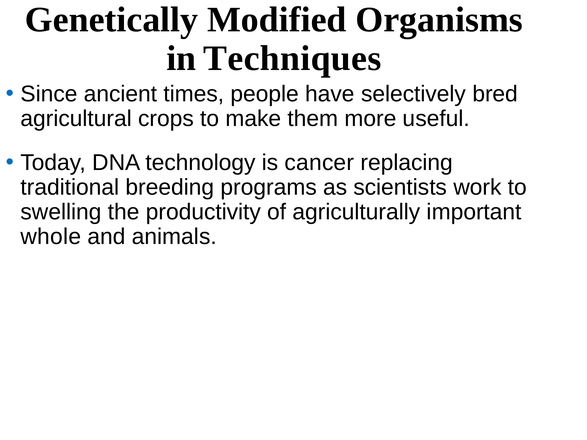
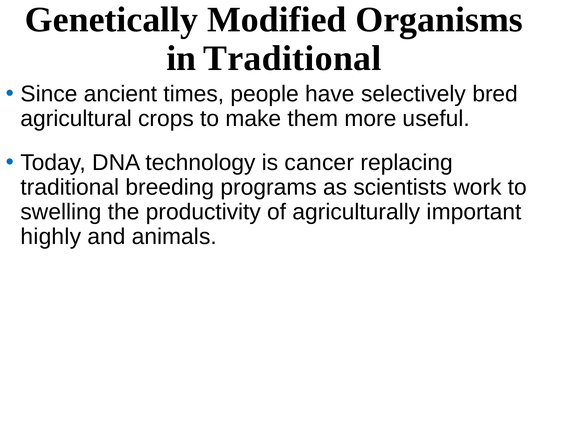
in Techniques: Techniques -> Traditional (292, 58)
whole: whole -> highly (51, 237)
